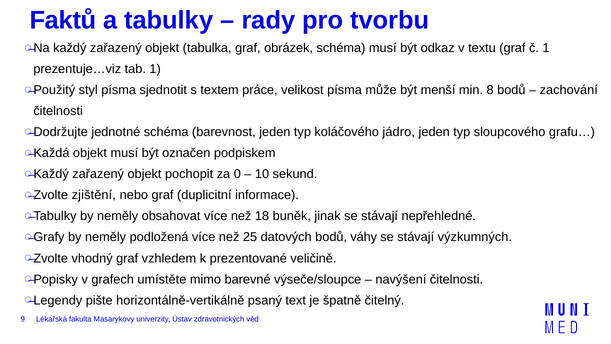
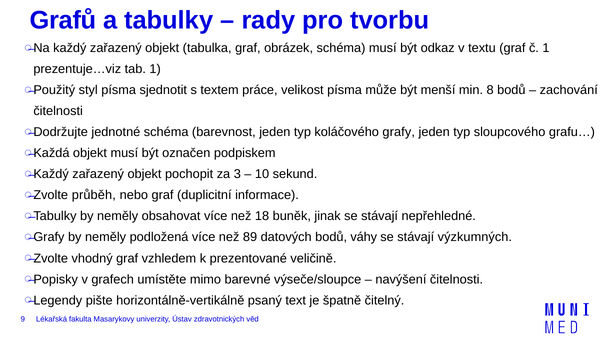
Faktů: Faktů -> Grafů (63, 20)
jádro: jádro -> grafy (399, 132)
0: 0 -> 3 (237, 174)
zjištění: zjištění -> průběh (94, 195)
25: 25 -> 89 (250, 237)
